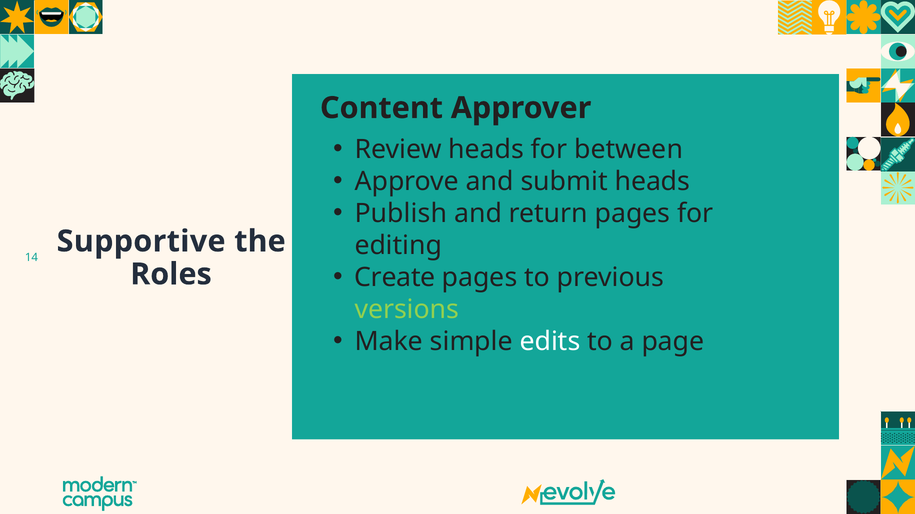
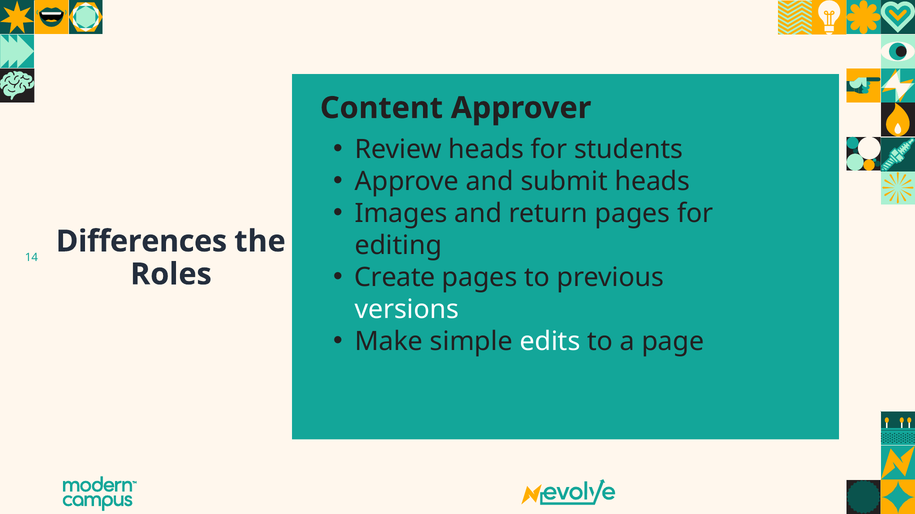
between: between -> students (629, 149)
Publish: Publish -> Images (401, 214)
Supportive: Supportive -> Differences (141, 242)
versions colour: light green -> white (407, 310)
